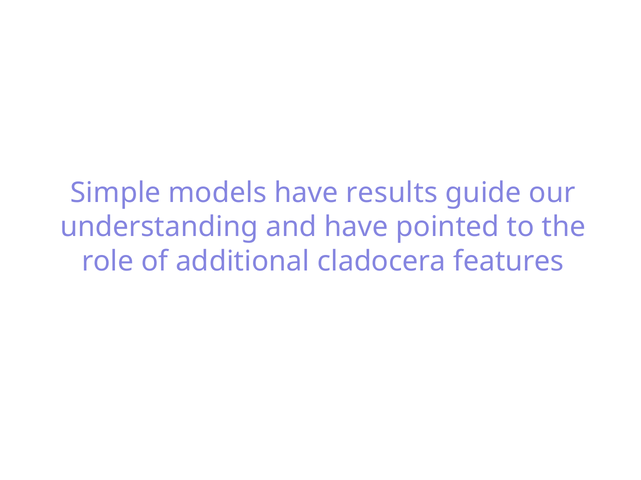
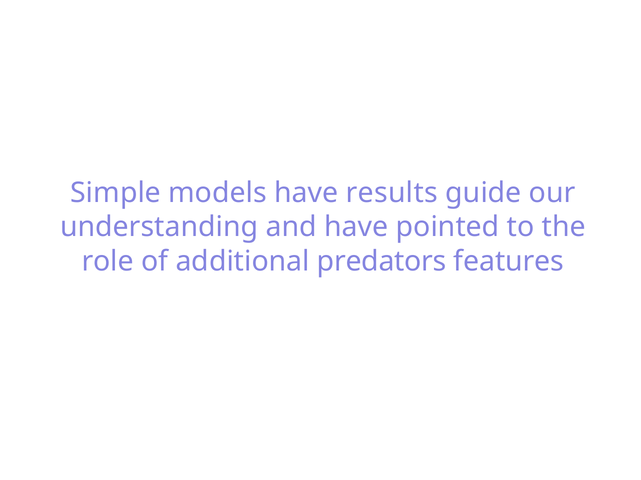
cladocera: cladocera -> predators (382, 262)
